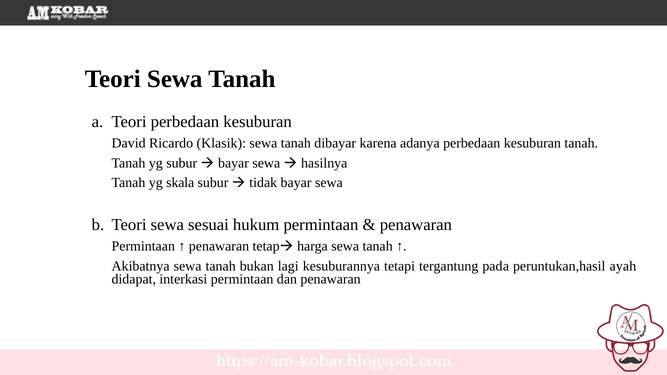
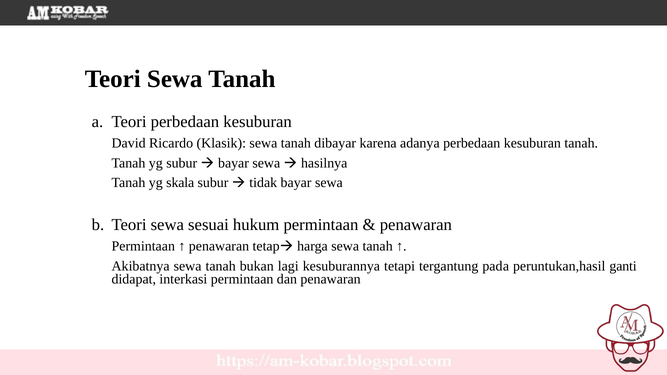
ayah: ayah -> ganti (623, 266)
